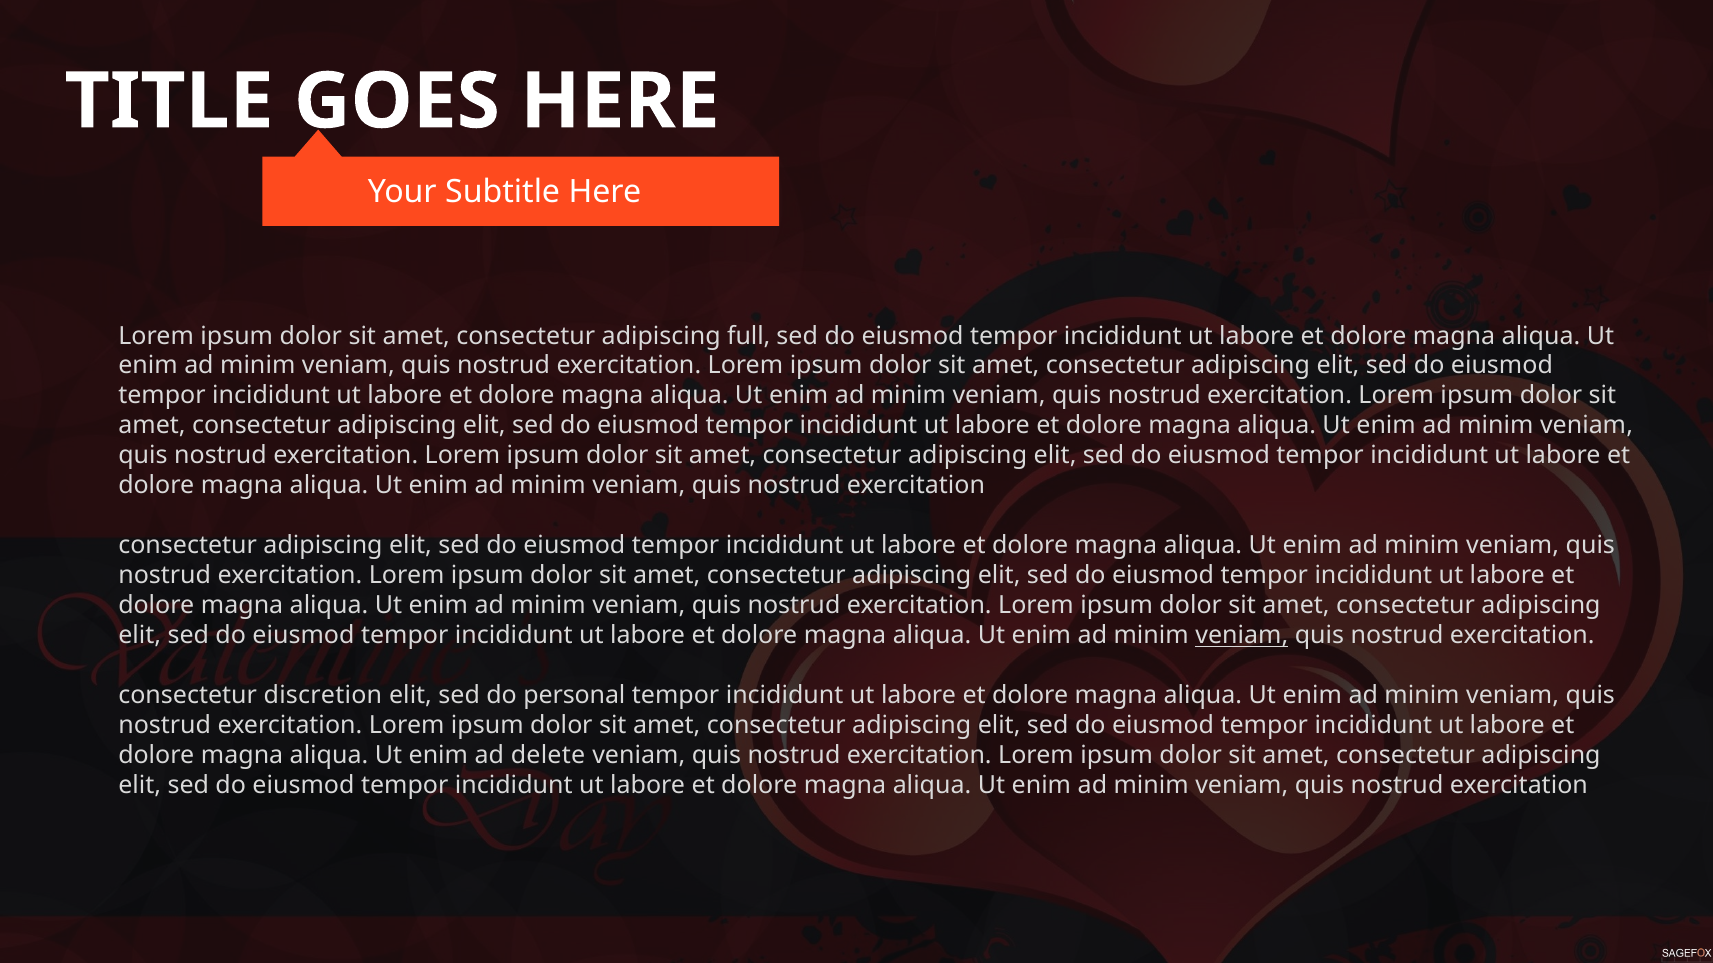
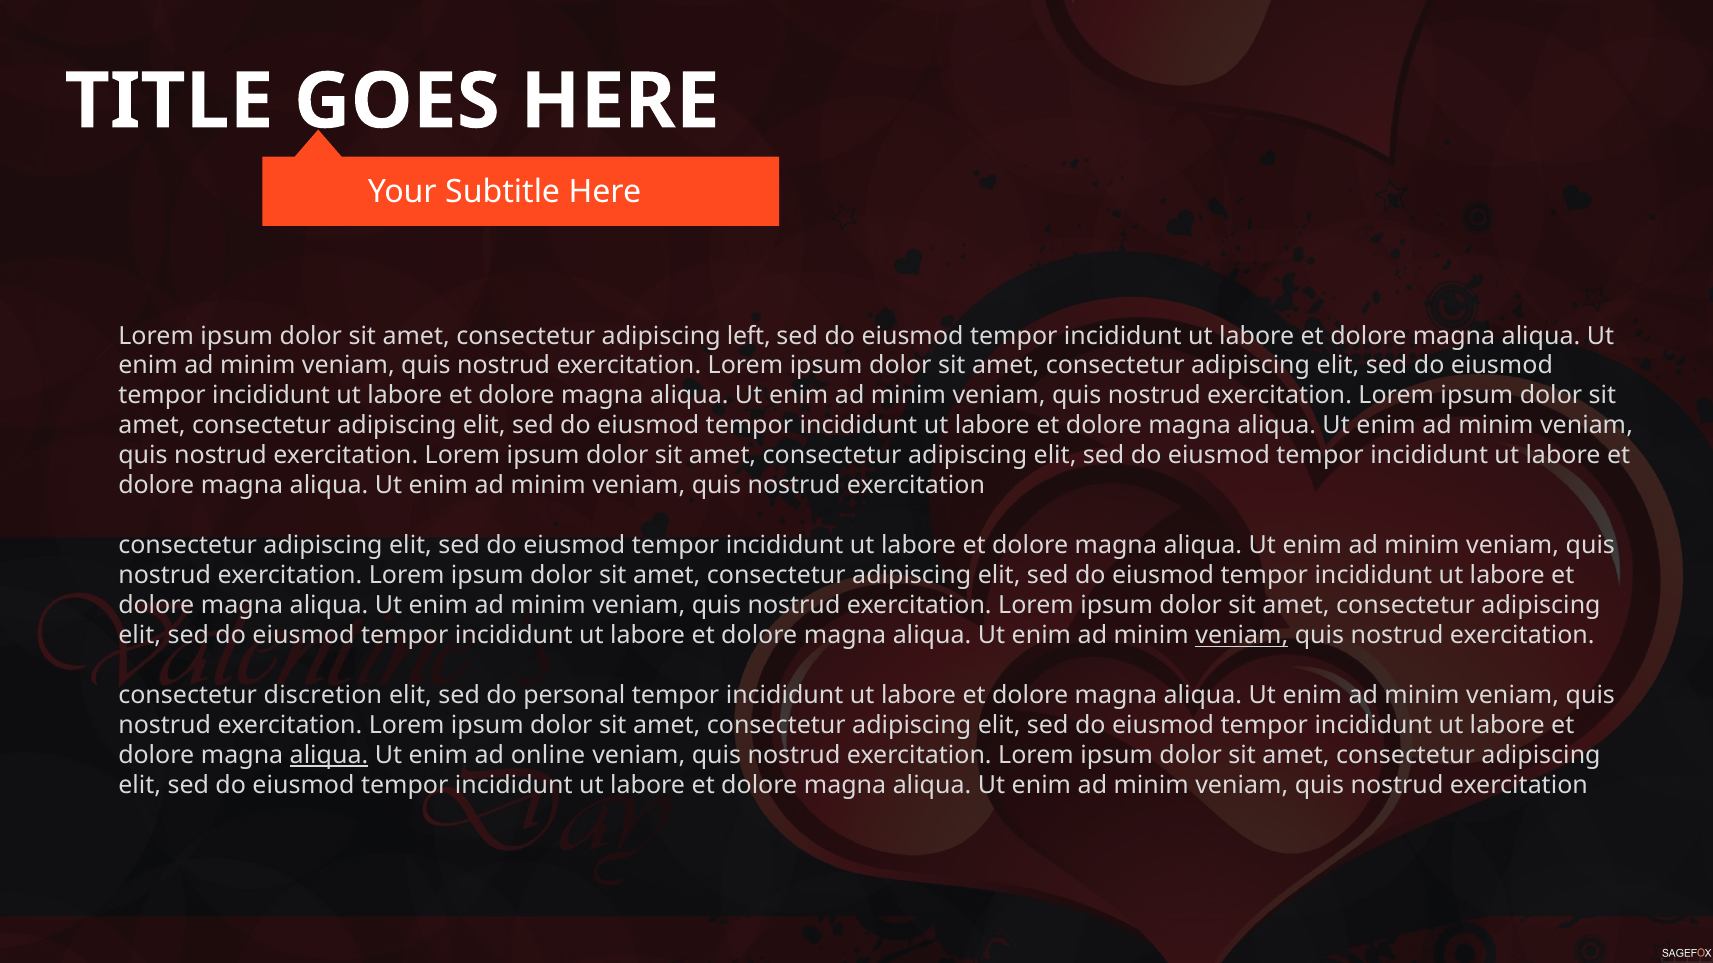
full: full -> left (749, 336)
aliqua underline: none -> present (329, 756)
delete: delete -> online (548, 756)
